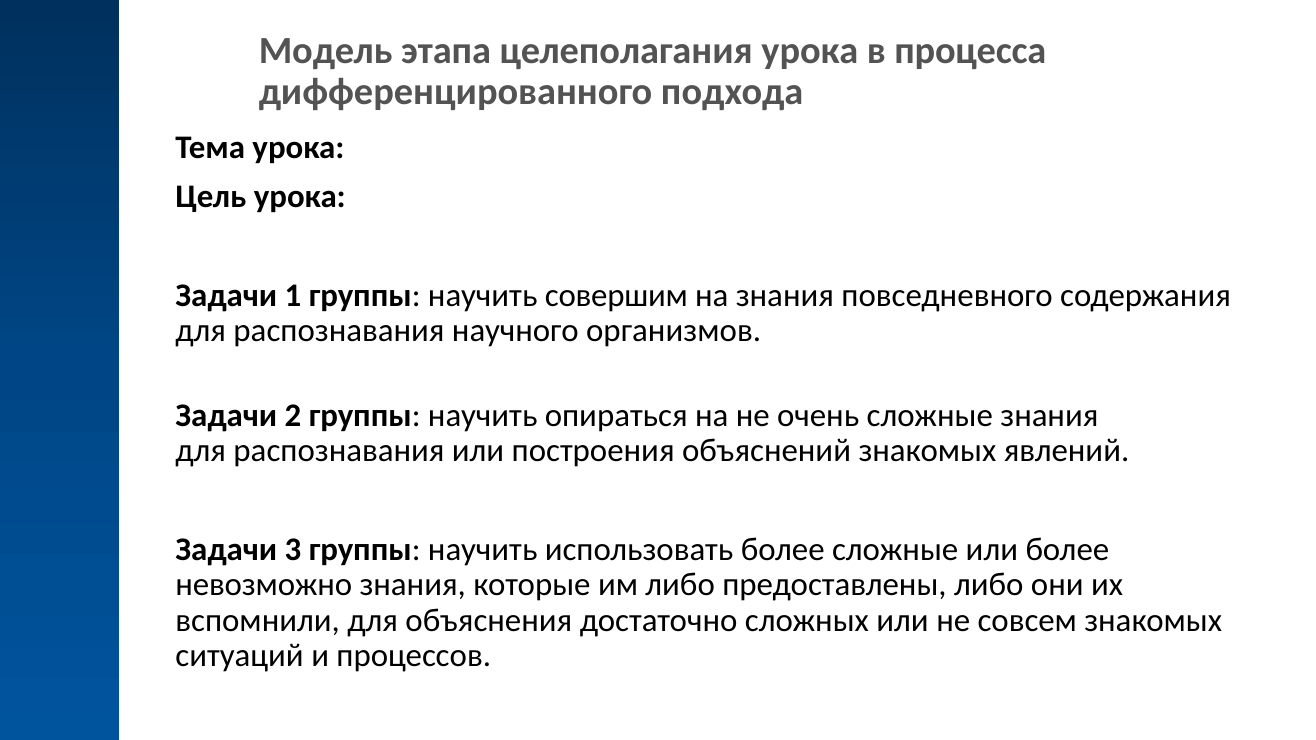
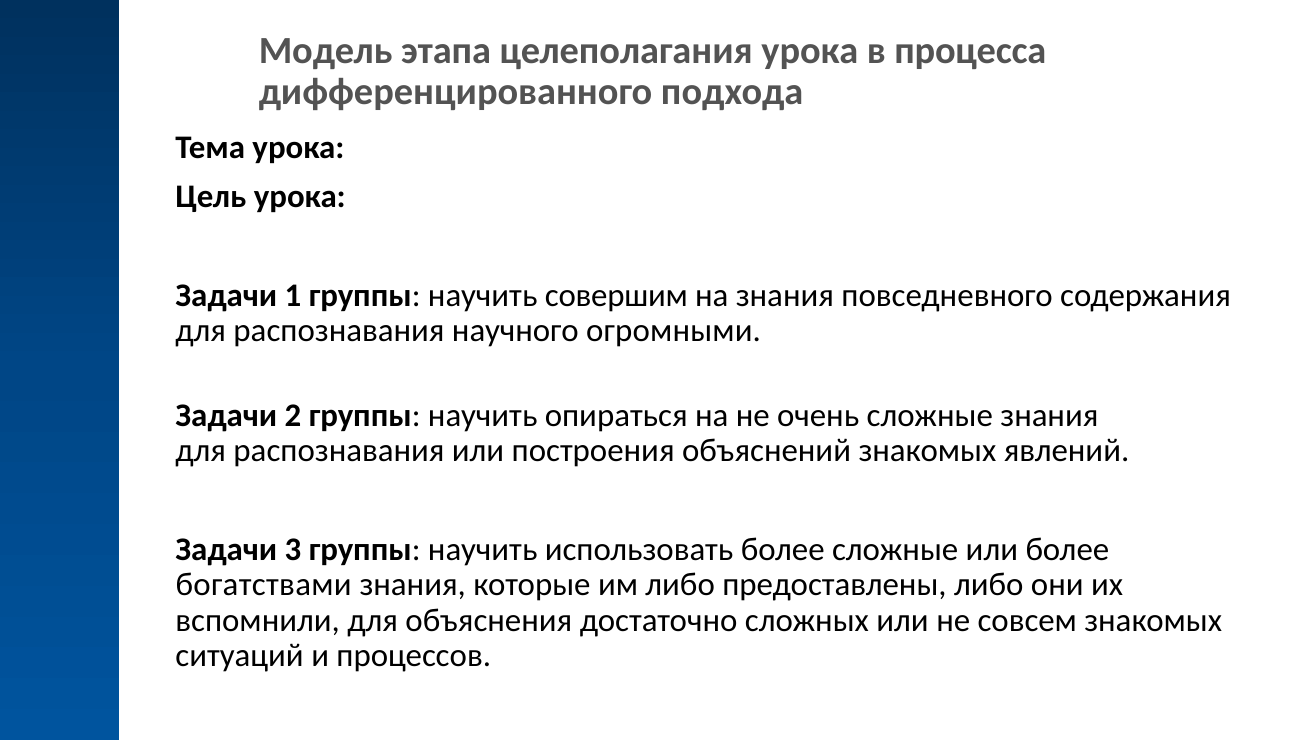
организмов: организмов -> огромными (674, 331)
невозможно: невозможно -> богатствами (264, 585)
